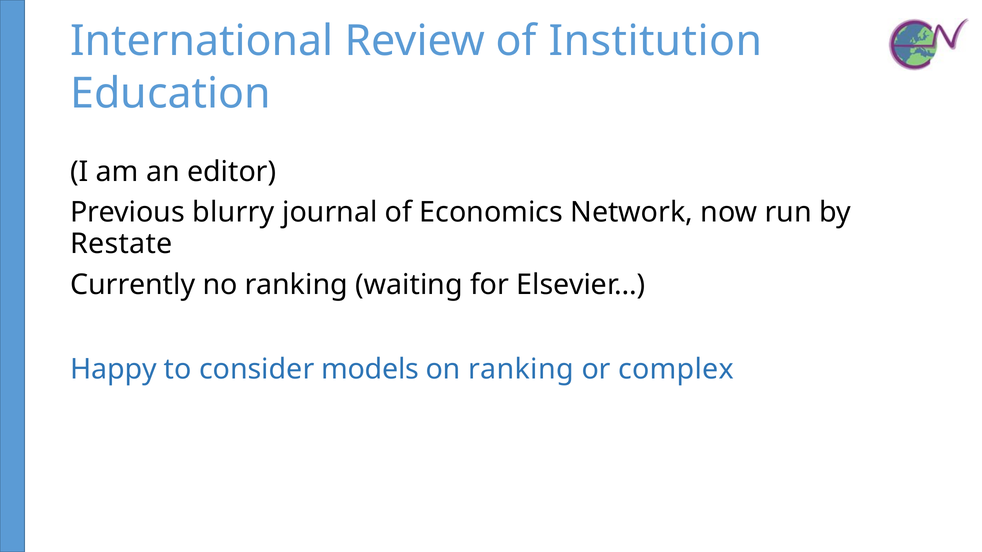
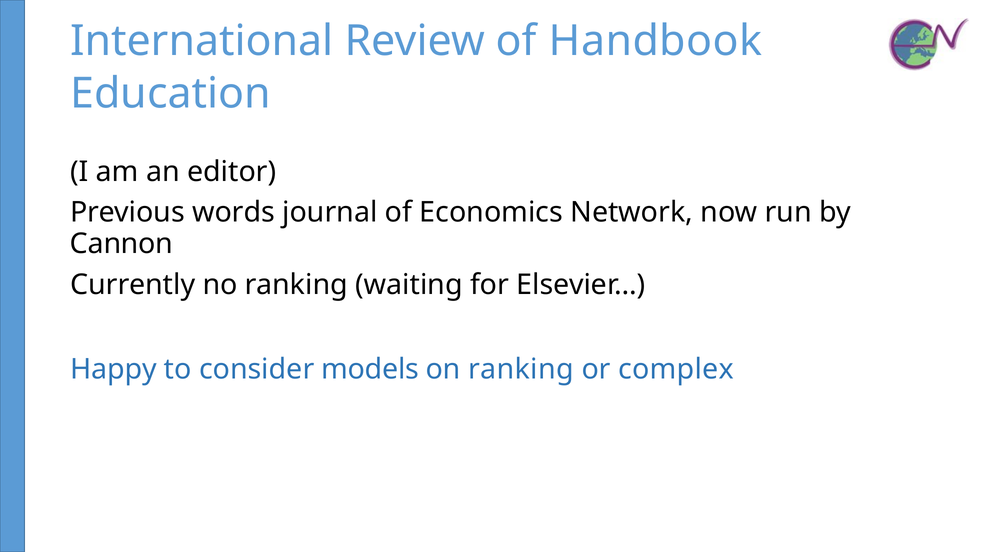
Institution: Institution -> Handbook (655, 41)
blurry: blurry -> words (234, 213)
Restate: Restate -> Cannon (122, 244)
